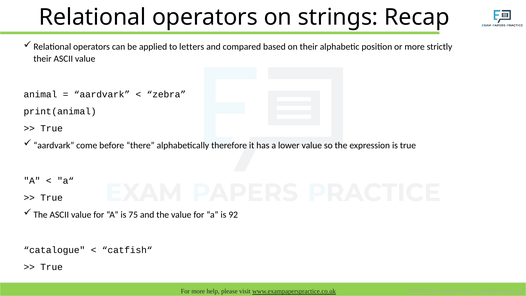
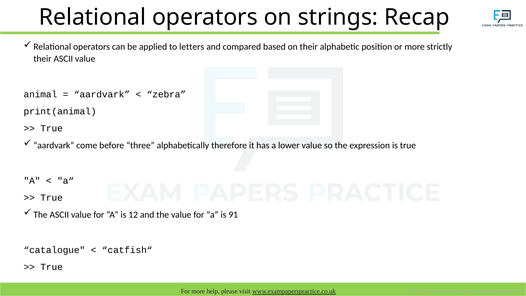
there: there -> three (140, 145)
75: 75 -> 12 (133, 215)
92: 92 -> 91 (233, 215)
